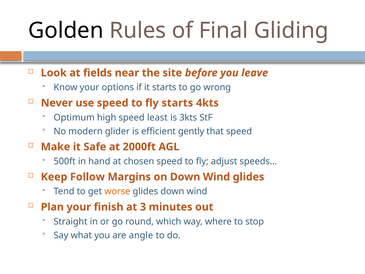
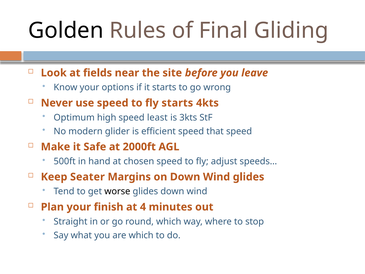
efficient gently: gently -> speed (191, 131)
Follow: Follow -> Seater (87, 177)
worse colour: orange -> black (117, 191)
3: 3 -> 4 (143, 207)
are angle: angle -> which (141, 235)
